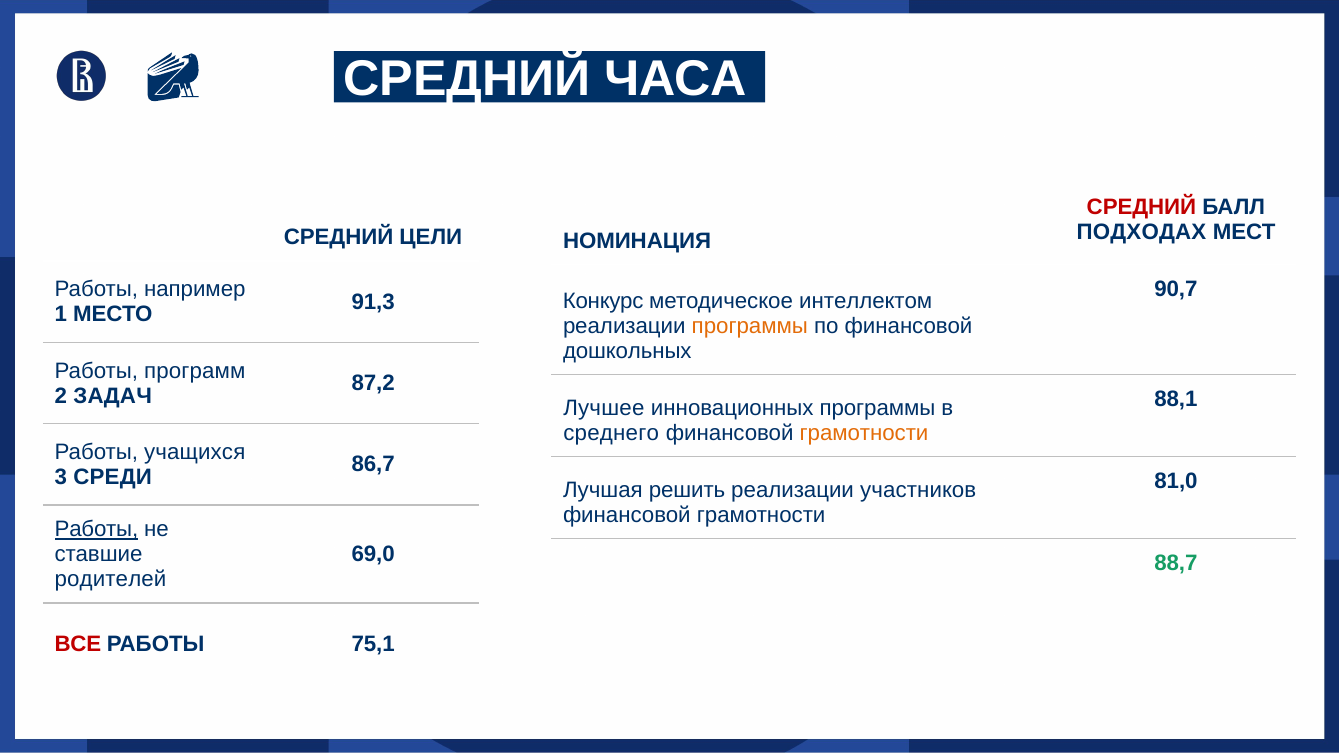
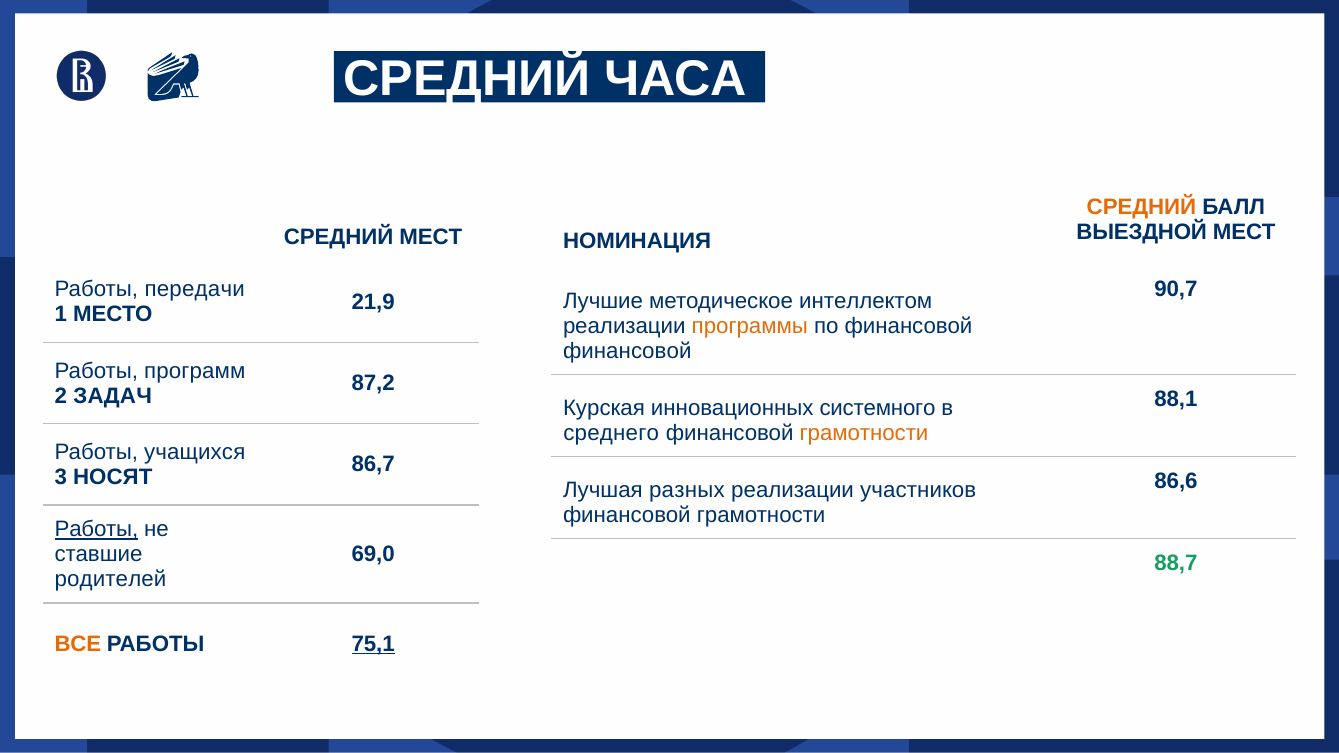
СРЕДНИЙ colour: red -> orange (1141, 207)
ПОДХОДАХ: ПОДХОДАХ -> ВЫЕЗДНОЙ (1142, 232)
СРЕДНИЙ ЦЕЛИ: ЦЕЛИ -> МЕСТ (431, 237)
например: например -> передачи (195, 290)
Конкурс: Конкурс -> Лучшие (603, 301)
91,3: 91,3 -> 21,9 (373, 302)
дошкольных: дошкольных -> финансовой (627, 351)
Лучшее: Лучшее -> Курская (604, 408)
инновационных программы: программы -> системного (878, 408)
СРЕДИ: СРЕДИ -> НОСЯТ (113, 477)
81,0: 81,0 -> 86,6 (1176, 481)
решить: решить -> разных (687, 490)
ВСЕ colour: red -> orange (78, 644)
75,1 underline: none -> present (373, 644)
